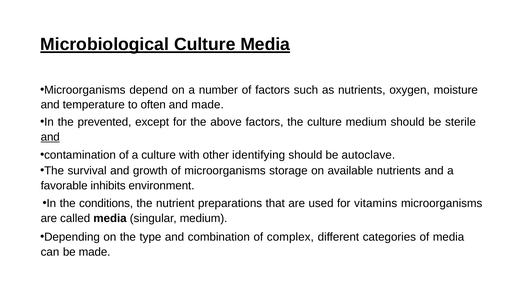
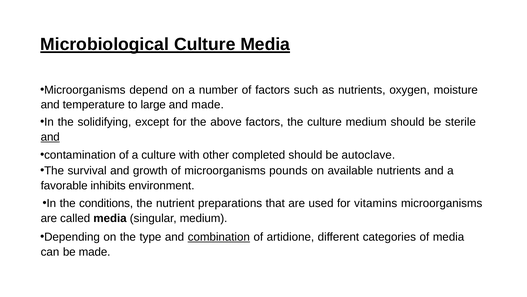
often: often -> large (153, 105)
prevented: prevented -> solidifying (104, 122)
identifying: identifying -> completed (259, 155)
storage: storage -> pounds (288, 171)
combination underline: none -> present (219, 237)
complex: complex -> artidione (290, 237)
